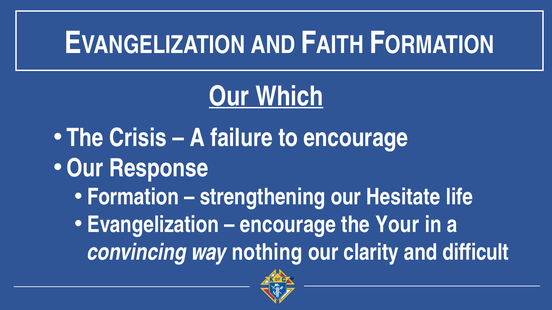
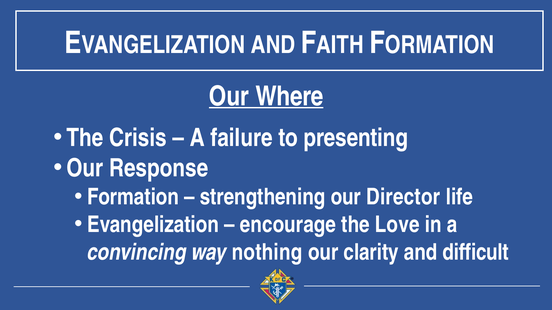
Which: Which -> Where (289, 97)
to encourage: encourage -> presenting (356, 138)
Hesitate: Hesitate -> Director (403, 197)
Your: Your -> Love (397, 225)
